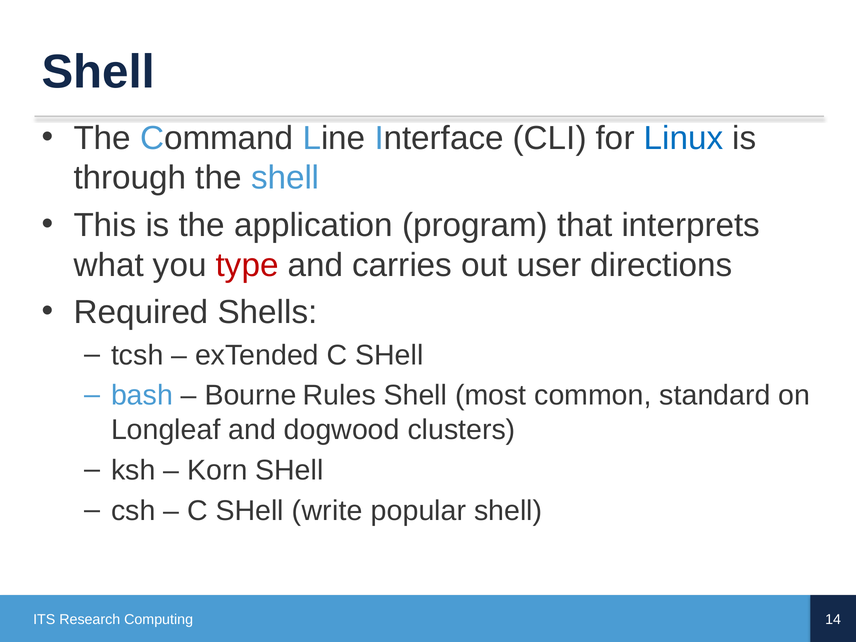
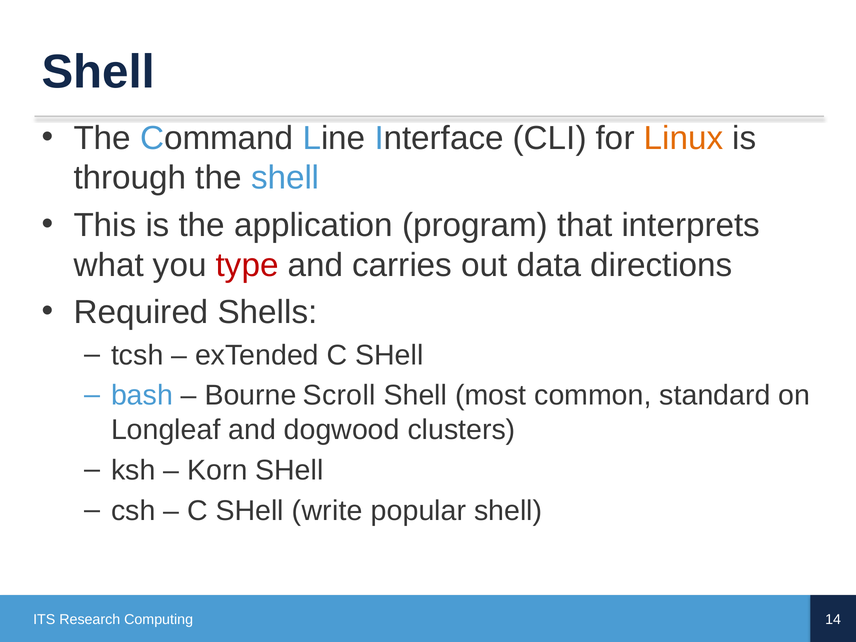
Linux colour: blue -> orange (683, 138)
user: user -> data (549, 265)
Rules: Rules -> Scroll (339, 396)
